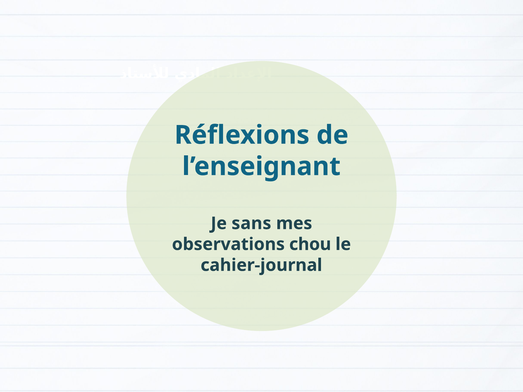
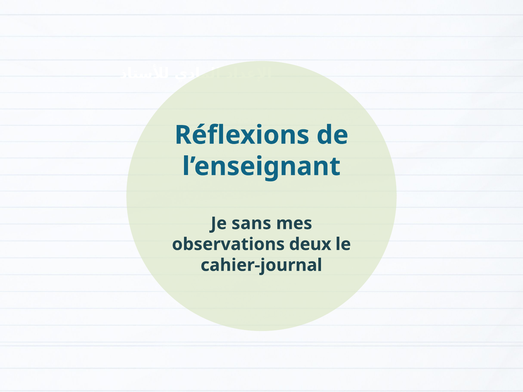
chou: chou -> deux (310, 244)
